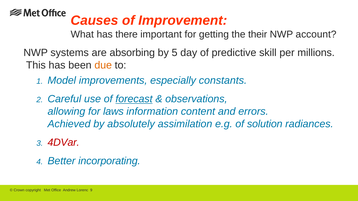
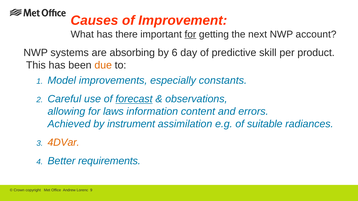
for underline: none -> present (190, 34)
their: their -> next (258, 34)
5: 5 -> 6 (175, 53)
millions: millions -> product (316, 53)
absolutely: absolutely -> instrument (131, 124)
solution: solution -> suitable (265, 124)
4DVar colour: red -> orange (64, 143)
incorporating: incorporating -> requirements (109, 161)
